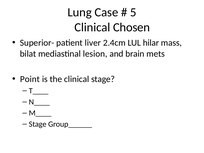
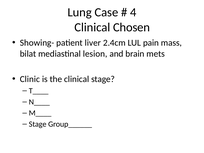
5: 5 -> 4 (133, 12)
Superior-: Superior- -> Showing- (37, 43)
hilar: hilar -> pain (151, 43)
Point: Point -> Clinic (30, 79)
